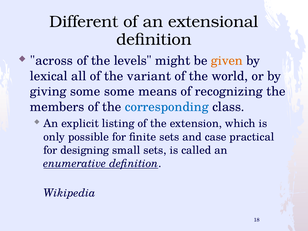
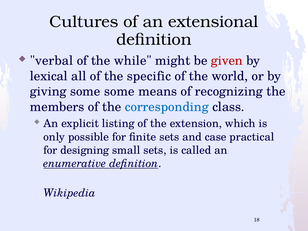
Different: Different -> Cultures (84, 22)
across: across -> verbal (52, 61)
levels: levels -> while (133, 61)
given colour: orange -> red (227, 61)
variant: variant -> specific (149, 76)
